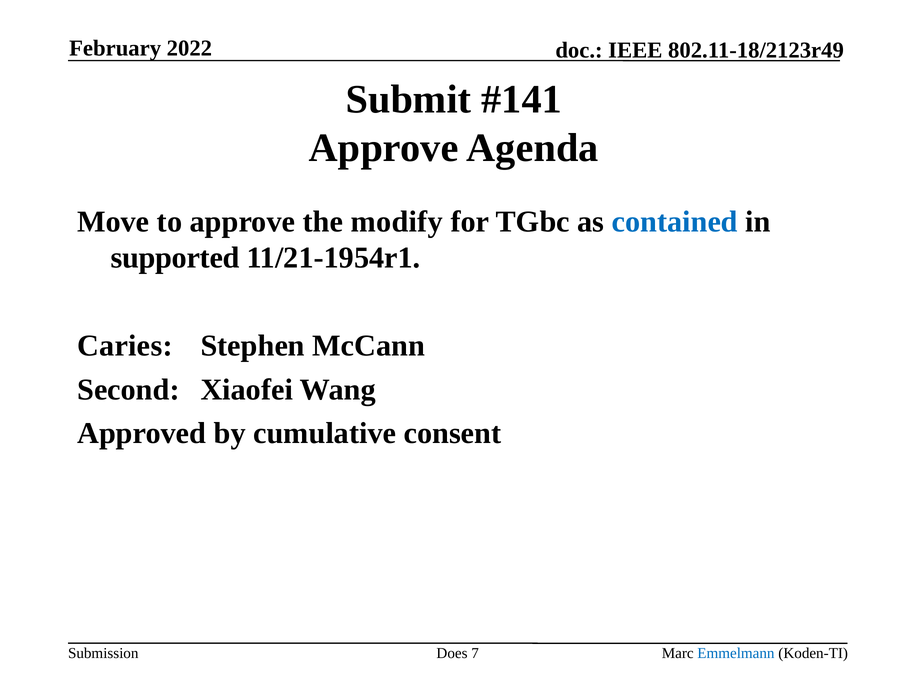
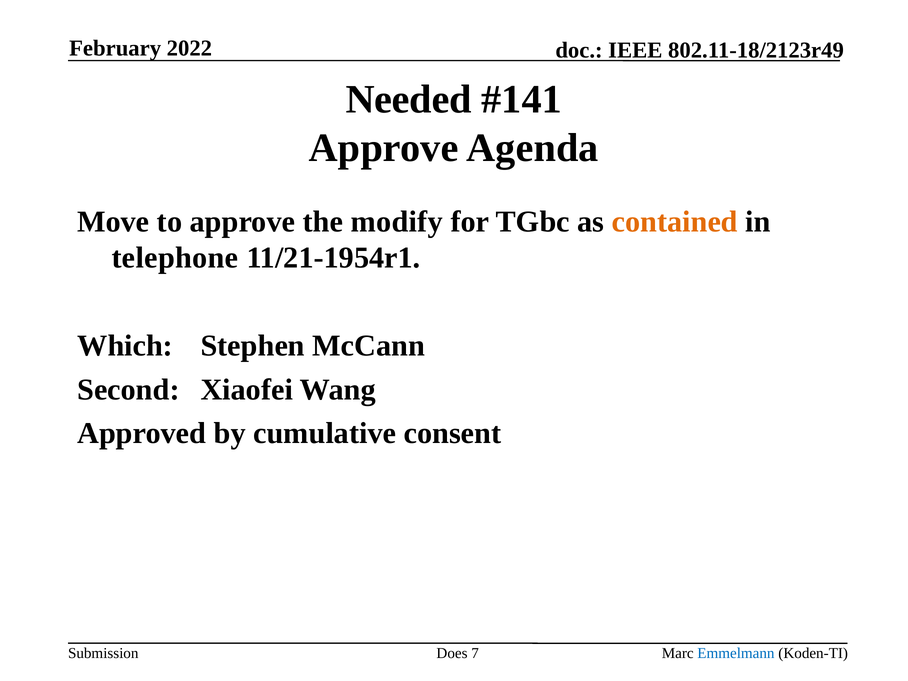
Submit: Submit -> Needed (409, 100)
contained colour: blue -> orange (675, 222)
supported: supported -> telephone (175, 258)
Caries: Caries -> Which (125, 346)
